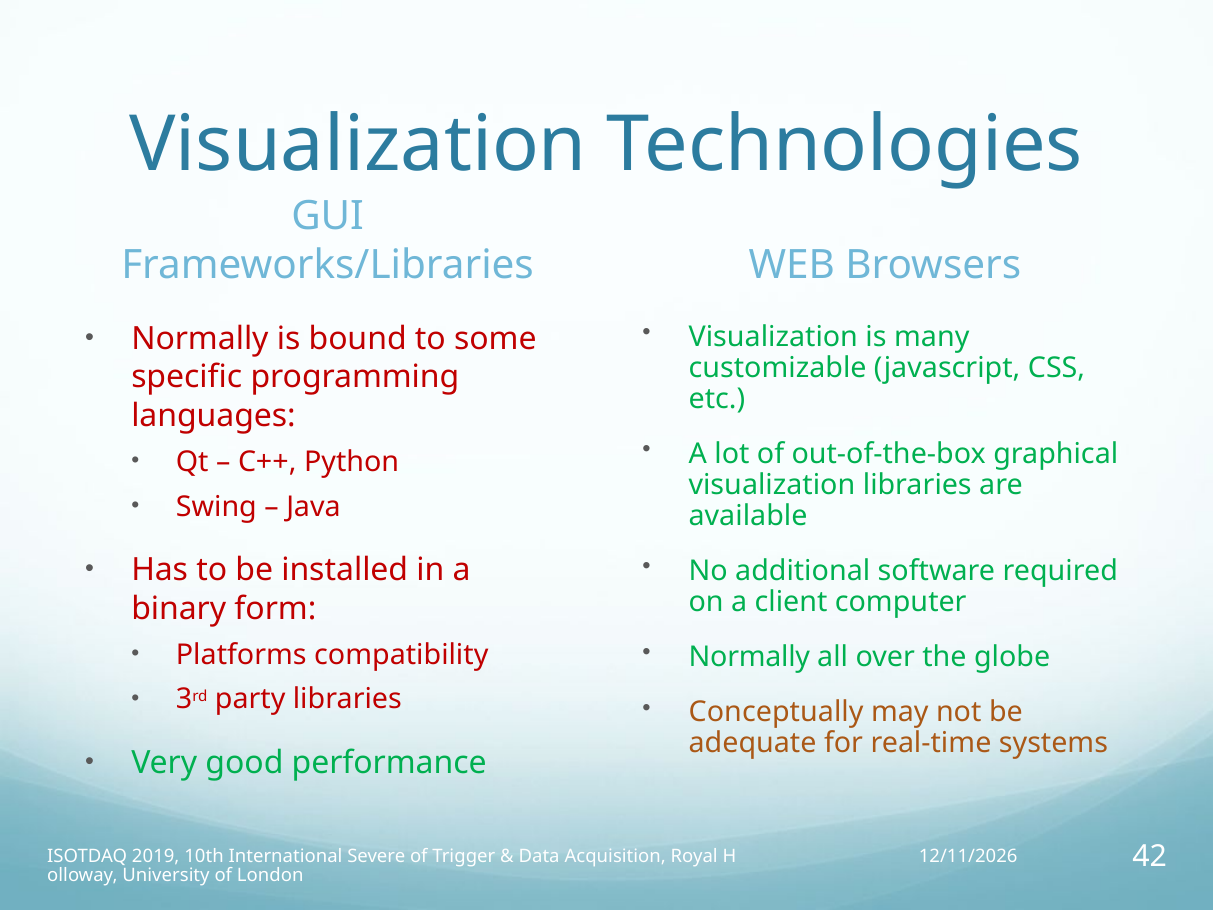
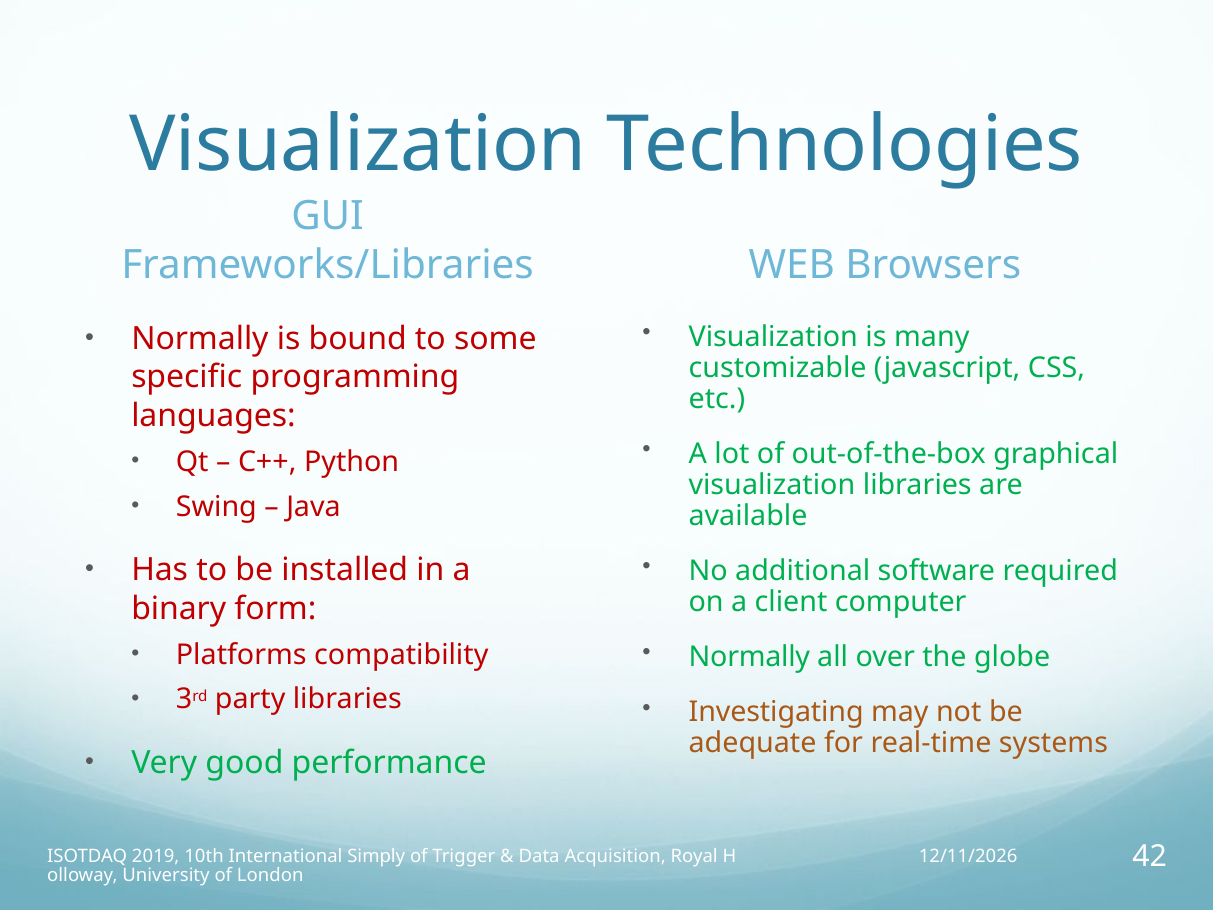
Conceptually: Conceptually -> Investigating (776, 712)
Severe: Severe -> Simply (376, 856)
